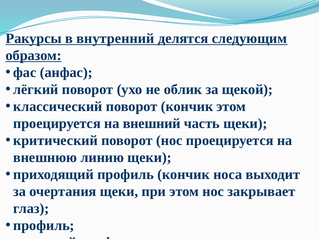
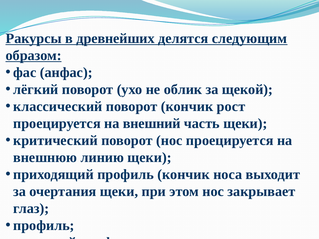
внутренний: внутренний -> древнейших (116, 38)
кончик этом: этом -> рост (231, 107)
